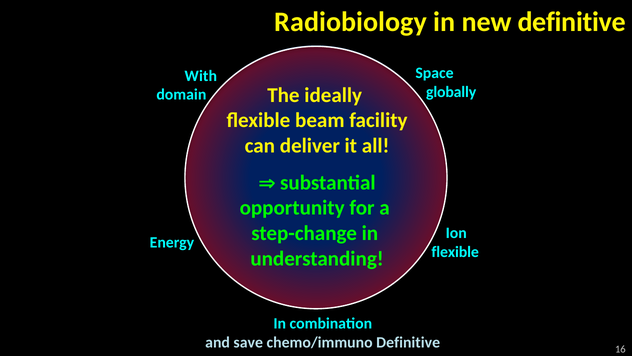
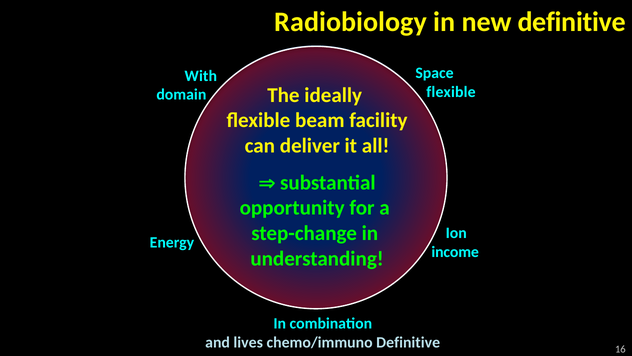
globally: globally -> flexible (451, 92)
flexible: flexible -> income (455, 252)
save: save -> lives (248, 342)
